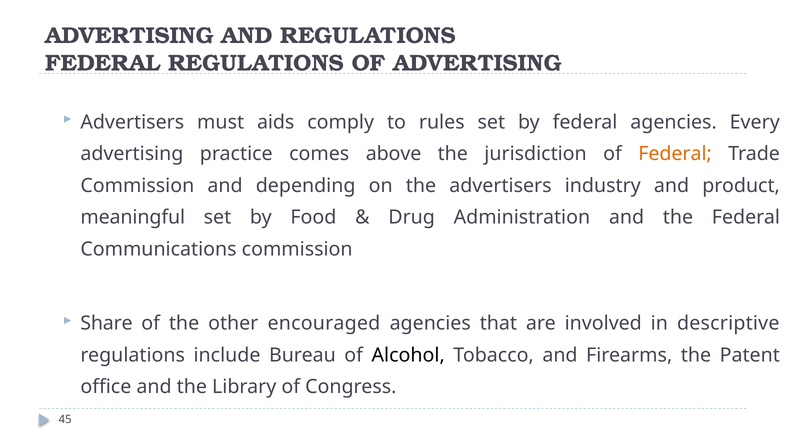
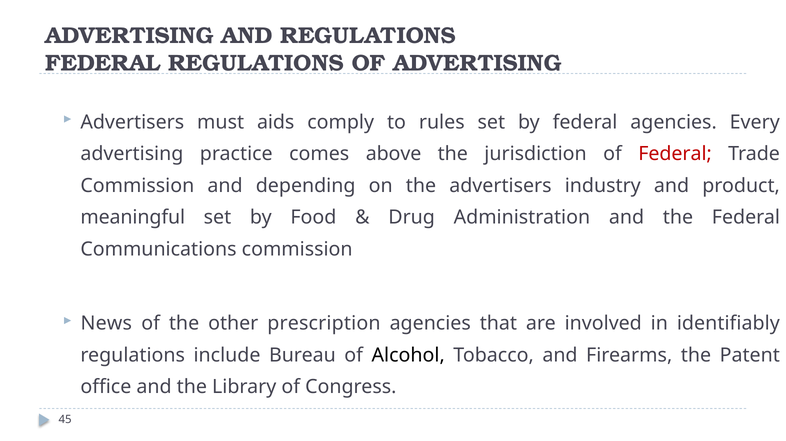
Federal colour: orange -> red (675, 154)
Share: Share -> News (106, 324)
encouraged: encouraged -> prescription (324, 324)
descriptive: descriptive -> identifiably (728, 324)
